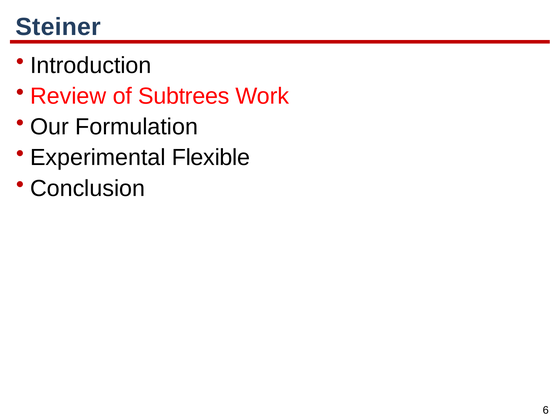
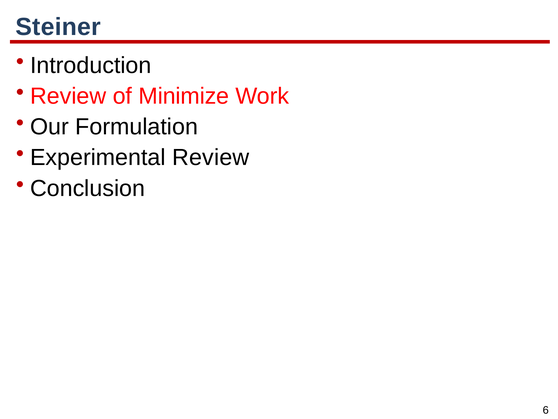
Subtrees: Subtrees -> Minimize (184, 96)
Experimental Flexible: Flexible -> Review (211, 157)
